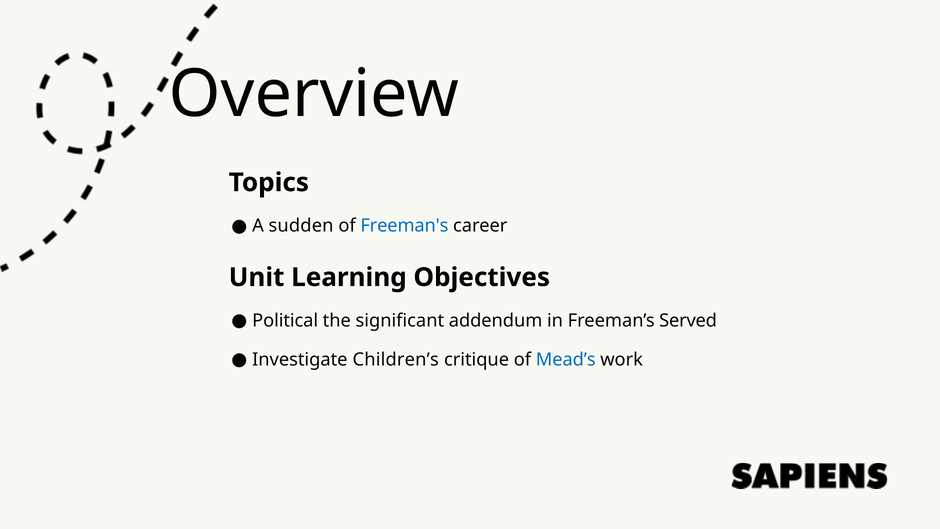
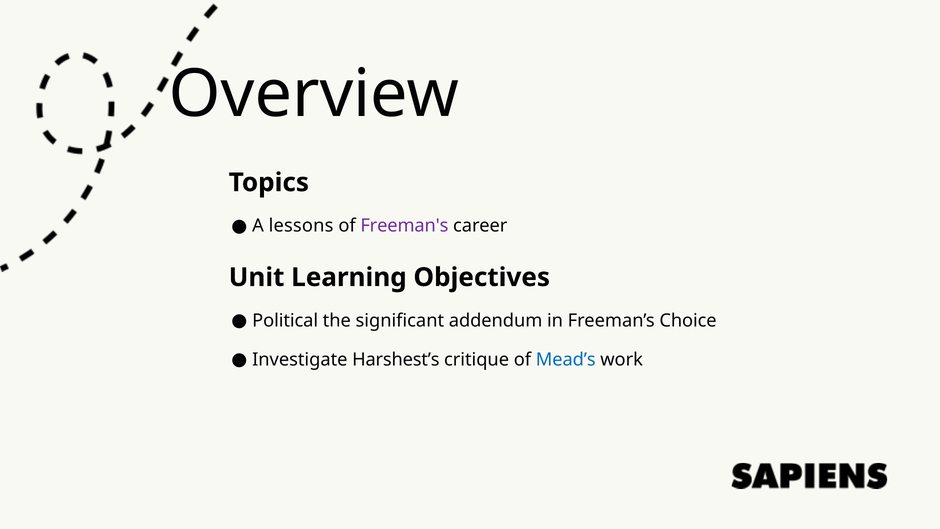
sudden: sudden -> lessons (301, 226)
Freeman's colour: blue -> purple (404, 226)
Served: Served -> Choice (688, 320)
Children’s: Children’s -> Harshest’s (396, 360)
